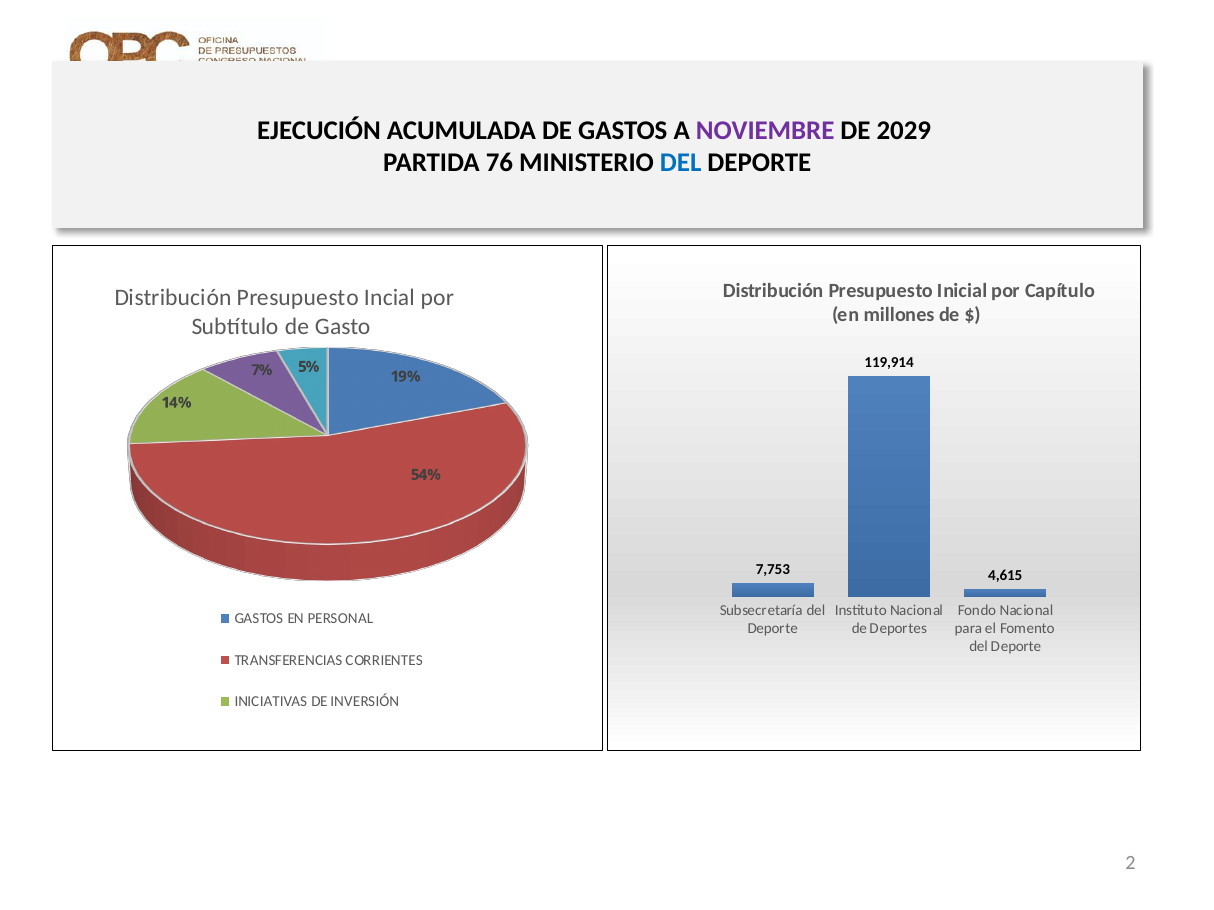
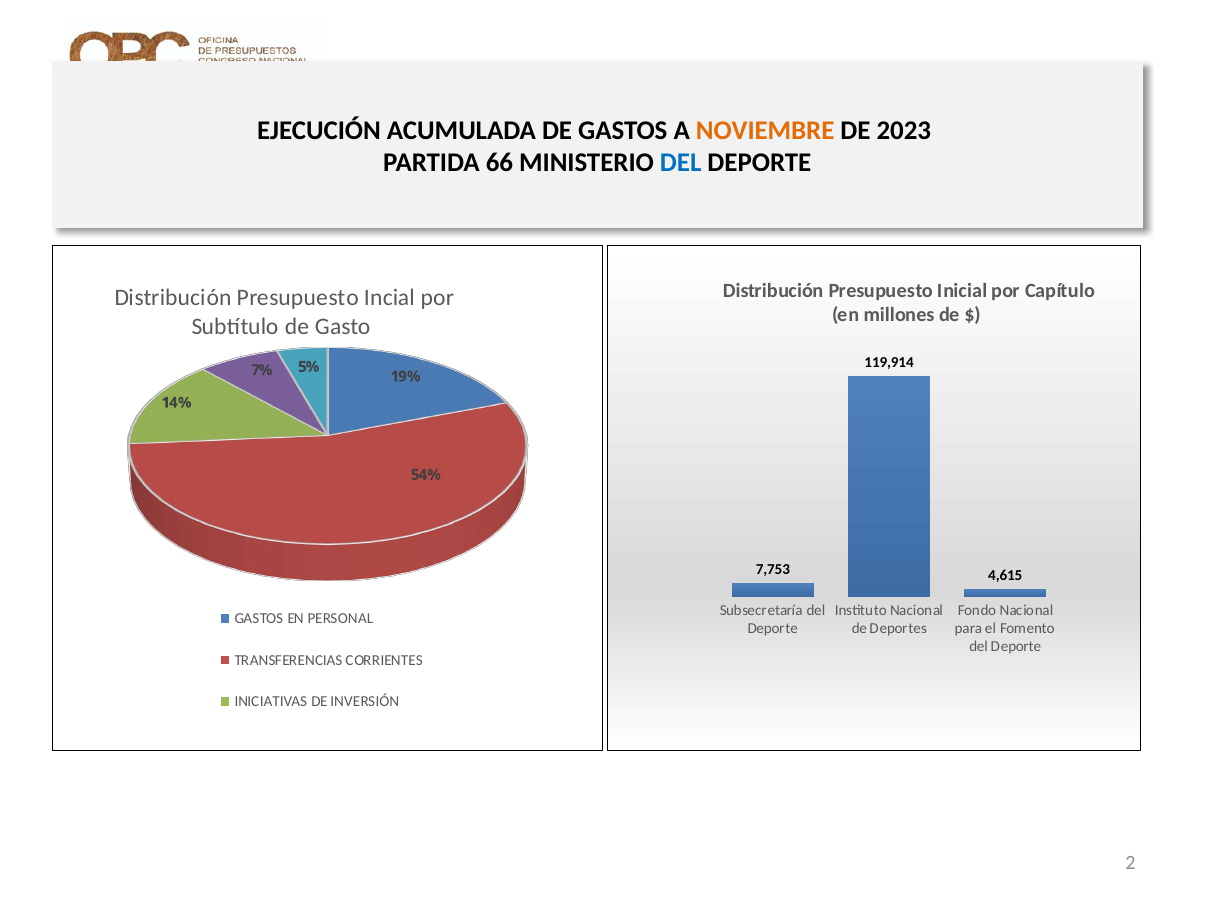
NOVIEMBRE colour: purple -> orange (765, 130)
2029: 2029 -> 2023 (904, 130)
76: 76 -> 66 (499, 163)
